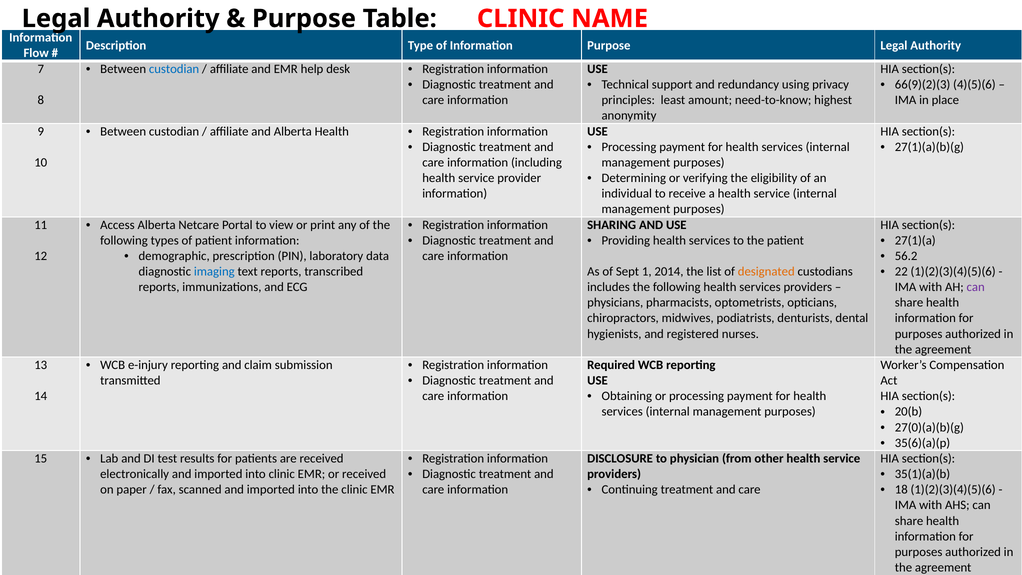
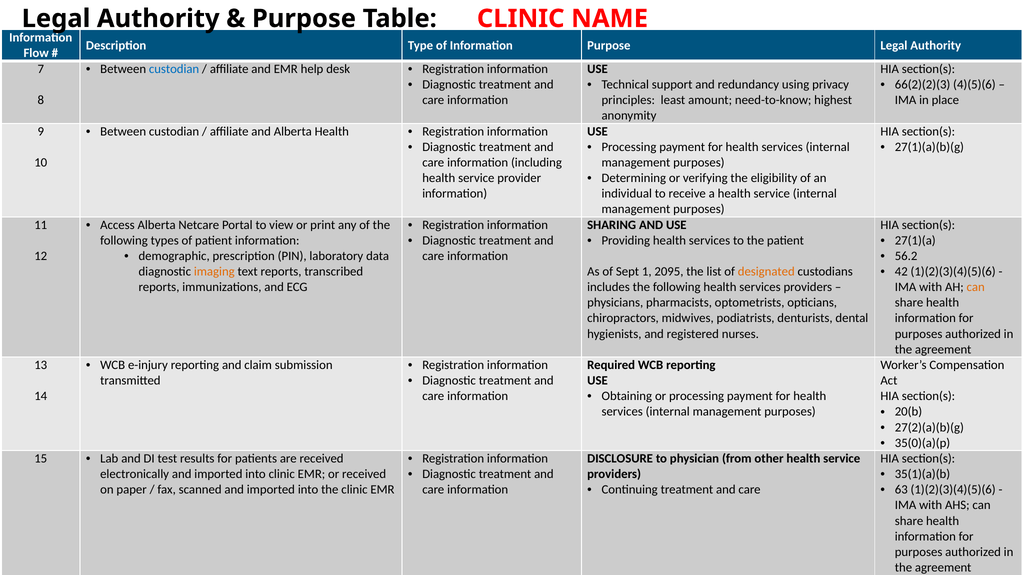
66(9)(2)(3: 66(9)(2)(3 -> 66(2)(2)(3 (923, 85)
22: 22 -> 42 (901, 271)
imaging colour: blue -> orange (214, 271)
2014: 2014 -> 2095 (669, 271)
can colour: purple -> orange (976, 287)
27(0)(a)(b)(g: 27(0)(a)(b)(g -> 27(2)(a)(b)(g (929, 427)
35(6)(a)(p: 35(6)(a)(p -> 35(0)(a)(p (923, 443)
18: 18 -> 63 (901, 490)
